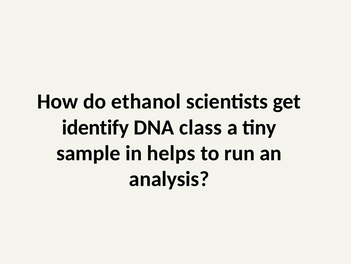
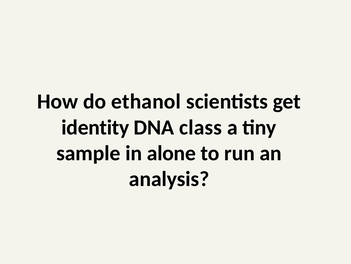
identify: identify -> identity (95, 127)
helps: helps -> alone (171, 153)
